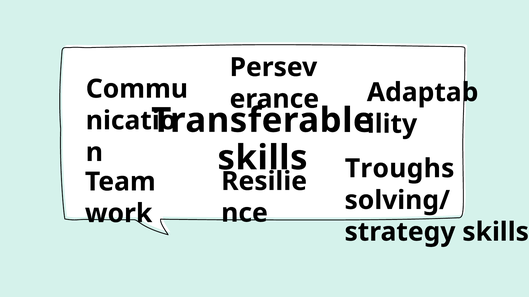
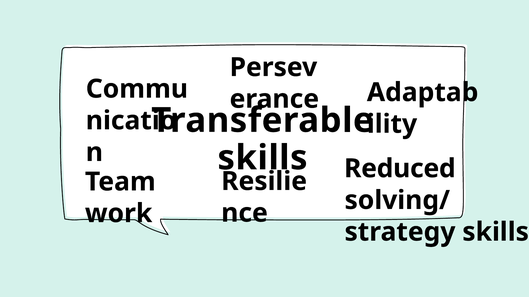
Troughs: Troughs -> Reduced (400, 169)
